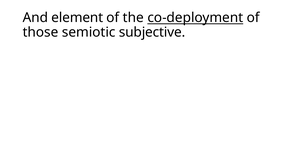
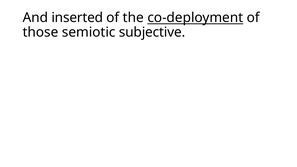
element: element -> inserted (77, 18)
